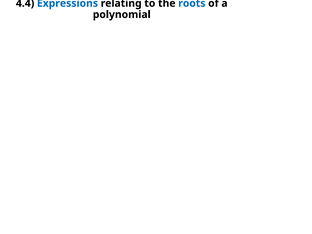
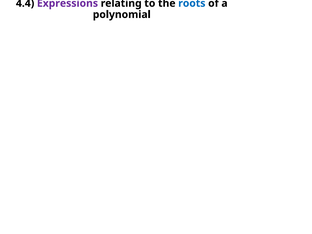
Expressions colour: blue -> purple (67, 3)
